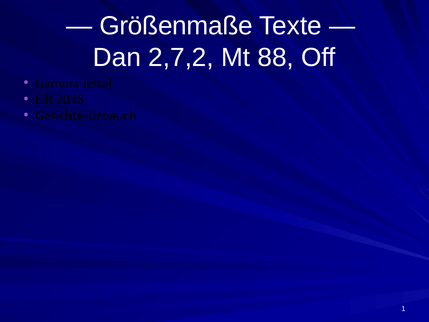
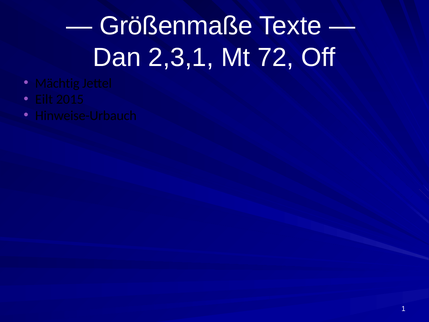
2,7,2: 2,7,2 -> 2,3,1 (181, 57)
88: 88 -> 72 (276, 57)
Gamma: Gamma -> Mächtig (57, 83)
Gerichte-Urbauch: Gerichte-Urbauch -> Hinweise-Urbauch (86, 115)
